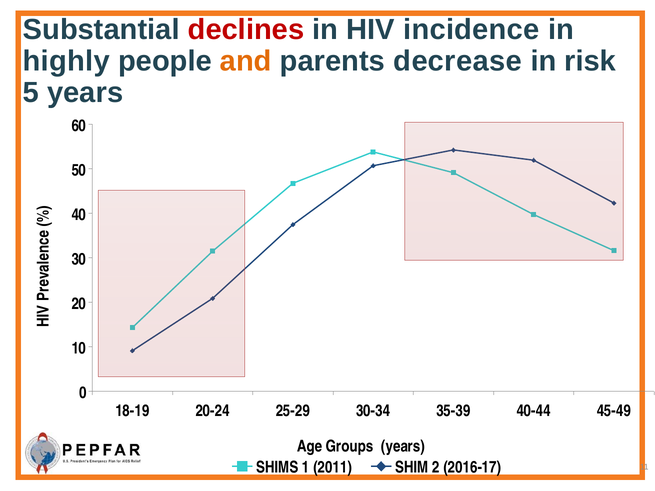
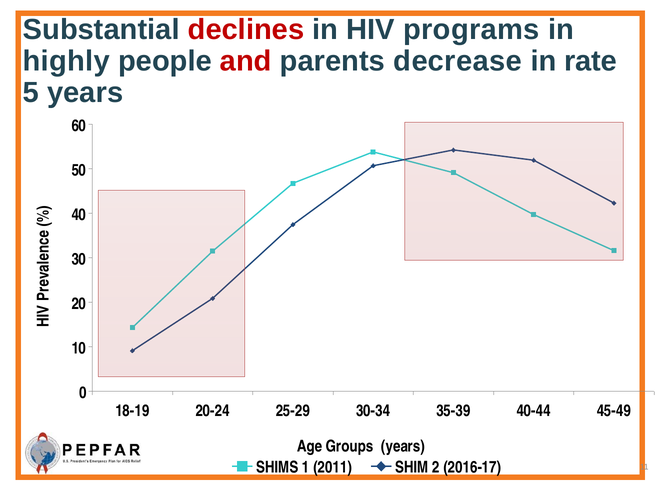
incidence: incidence -> programs (471, 30)
and colour: orange -> red (246, 61)
risk: risk -> rate (590, 61)
